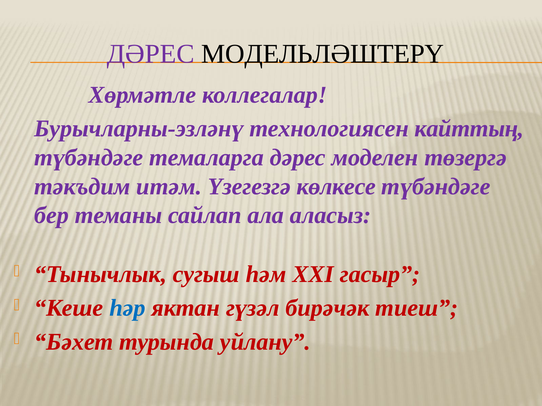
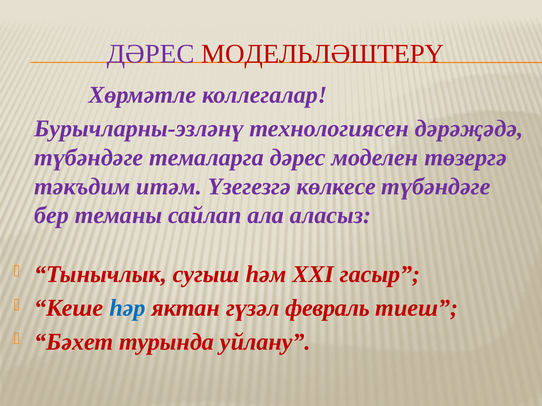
МОДЕЛЬЛӘШТЕРҮ colour: black -> red (323, 54)
кайттың: кайттың -> дәрәҗәдә (469, 129)
бирәчәк: бирәчәк -> февраль (327, 308)
